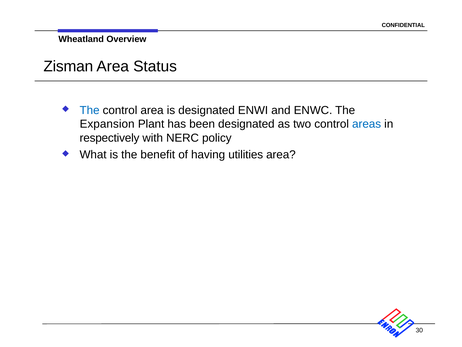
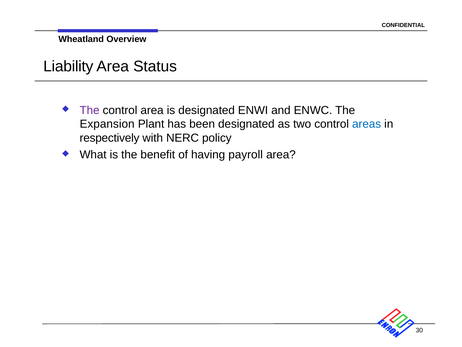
Zisman: Zisman -> Liability (68, 66)
The colour: blue -> purple (90, 110)
utilities: utilities -> payroll (246, 155)
